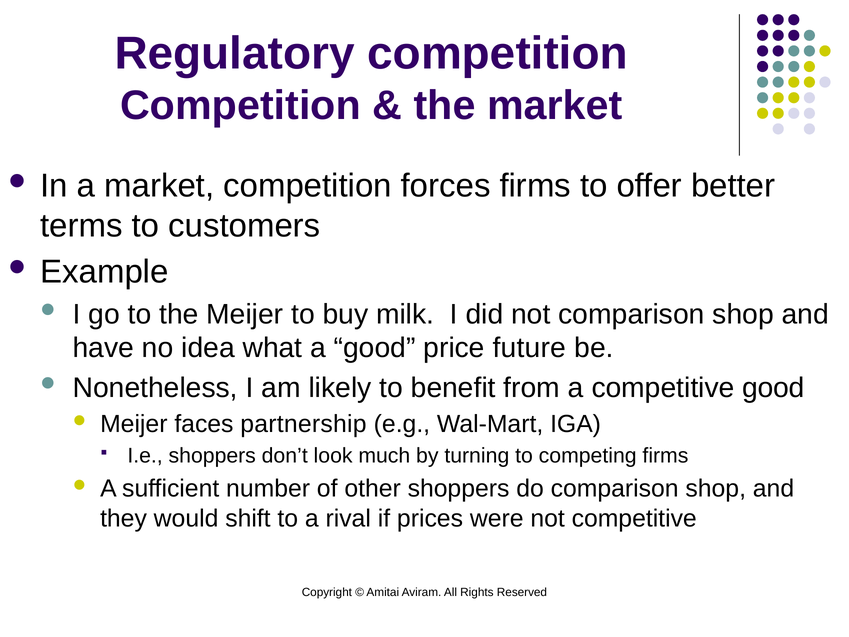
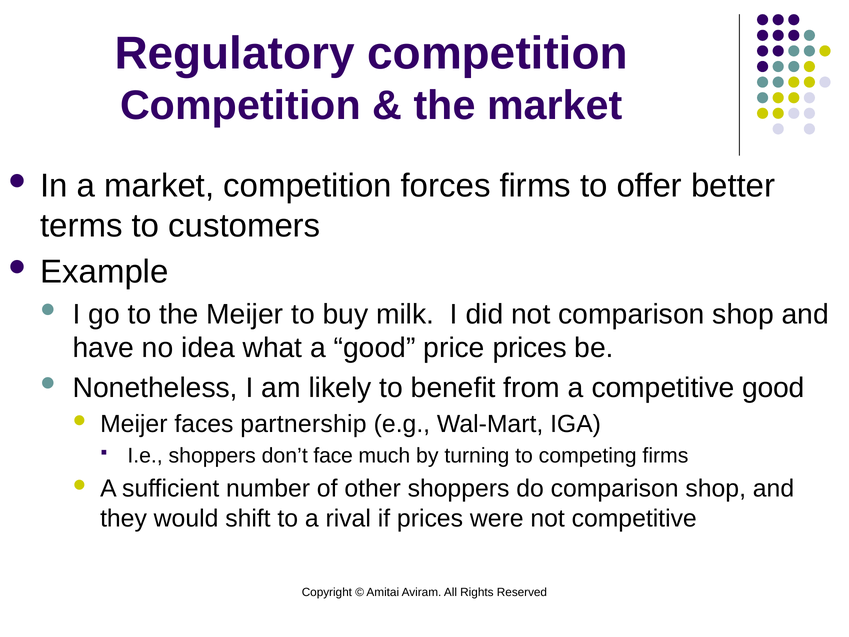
price future: future -> prices (530, 348)
look: look -> face (333, 456)
